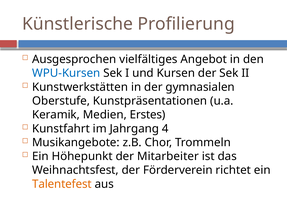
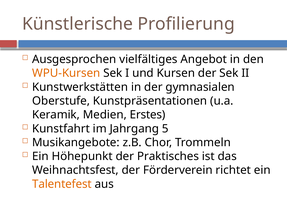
WPU-Kursen colour: blue -> orange (66, 73)
4: 4 -> 5 (165, 129)
Mitarbeiter: Mitarbeiter -> Praktisches (168, 157)
